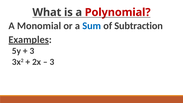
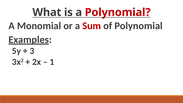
Sum colour: blue -> red (92, 26)
of Subtraction: Subtraction -> Polynomial (139, 26)
3: 3 -> 1 (52, 62)
